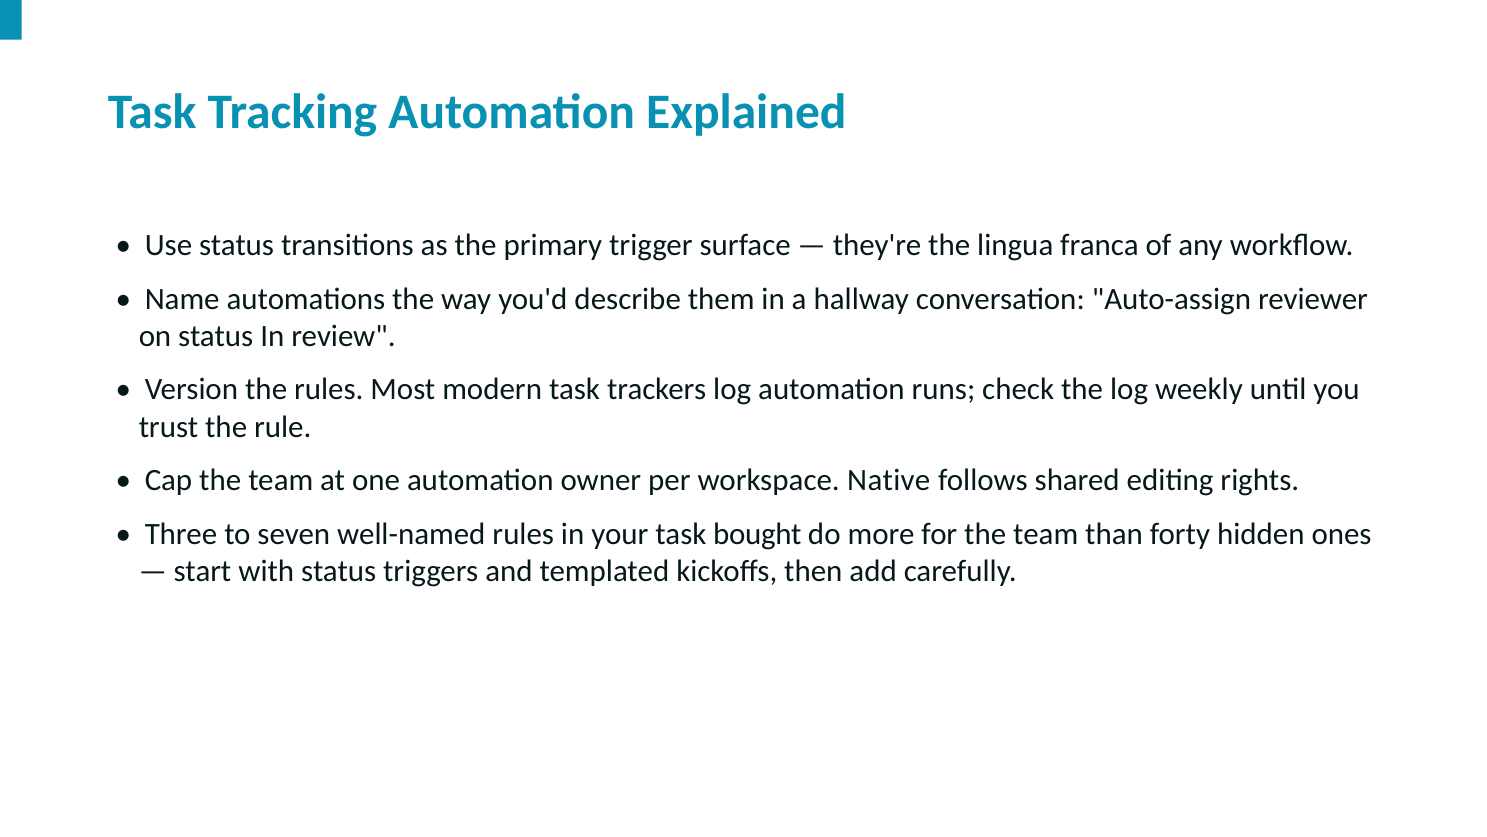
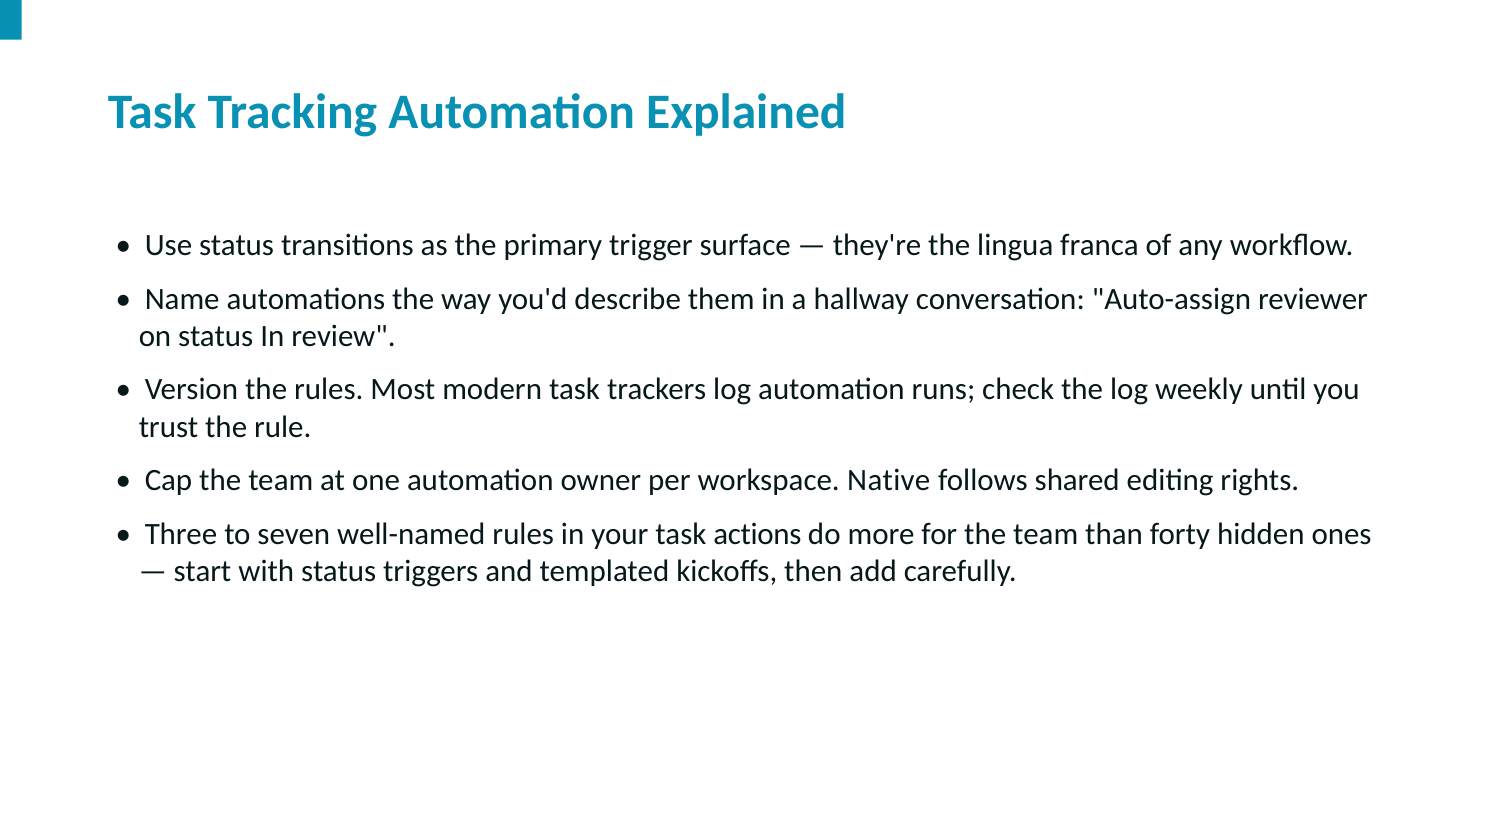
bought: bought -> actions (757, 534)
